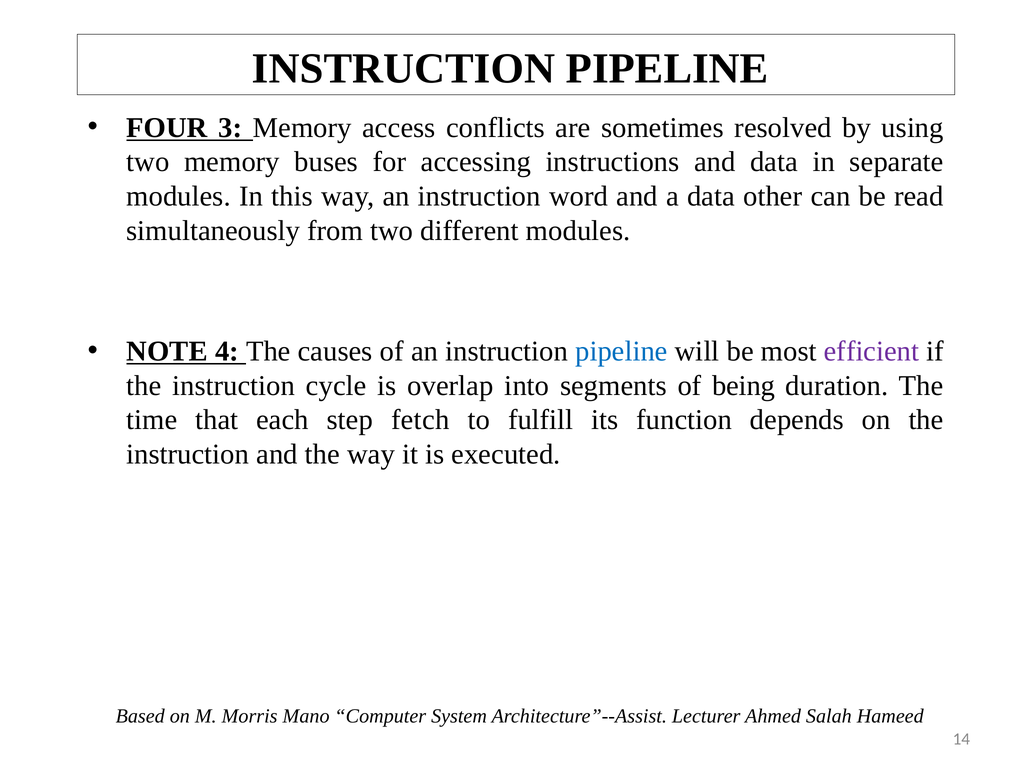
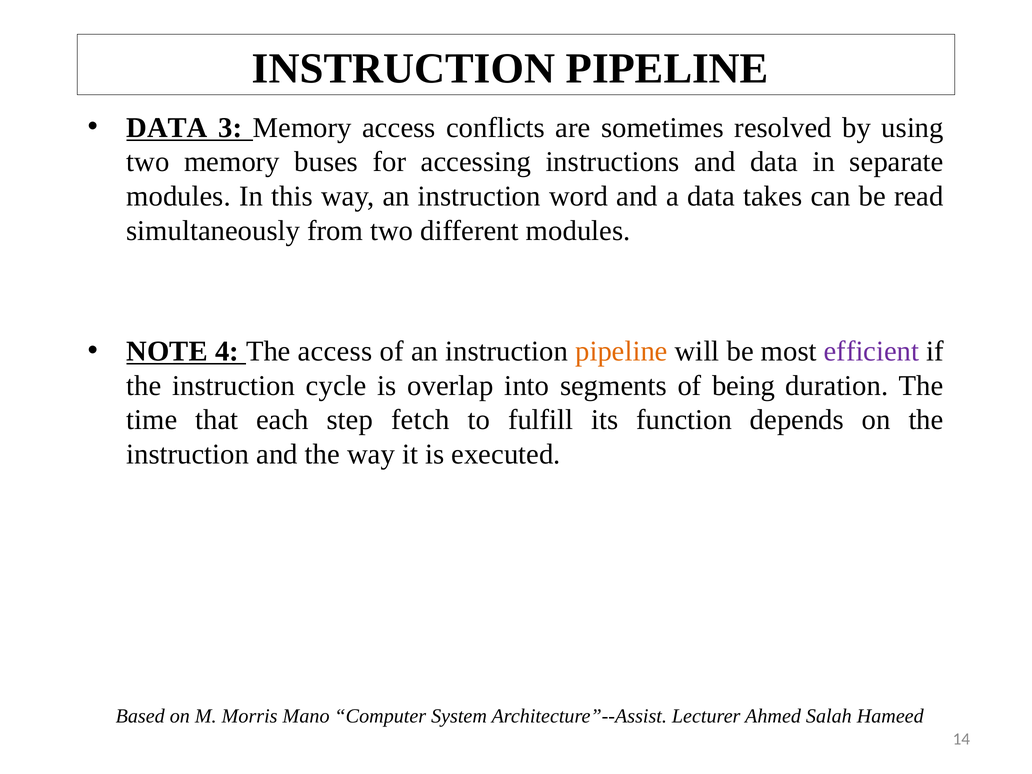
FOUR: FOUR -> DATA (167, 128)
other: other -> takes (773, 196)
The causes: causes -> access (335, 351)
pipeline colour: blue -> orange (621, 351)
